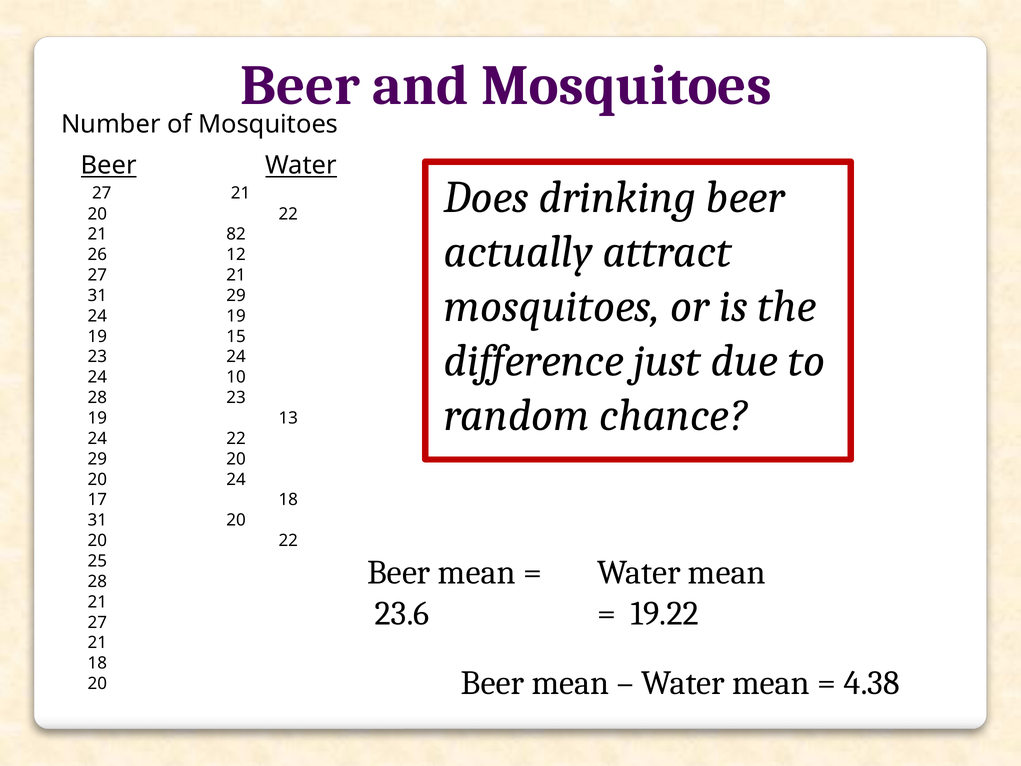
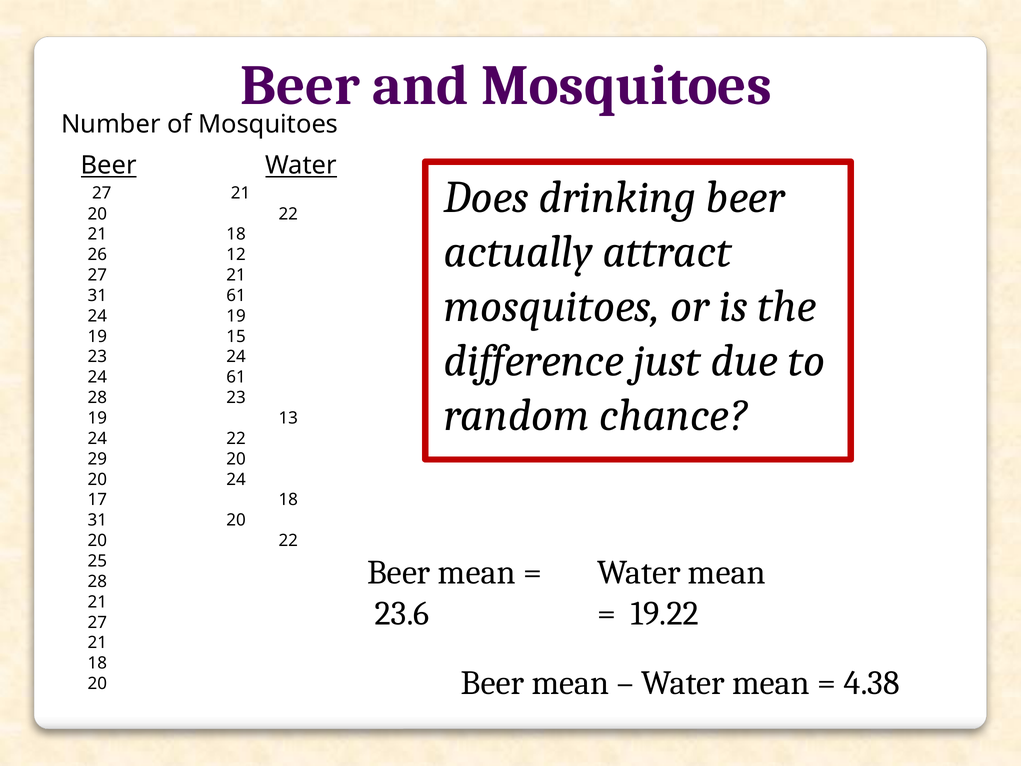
82: 82 -> 18 (236, 234)
31 29: 29 -> 61 (236, 296)
24 10: 10 -> 61 (236, 377)
